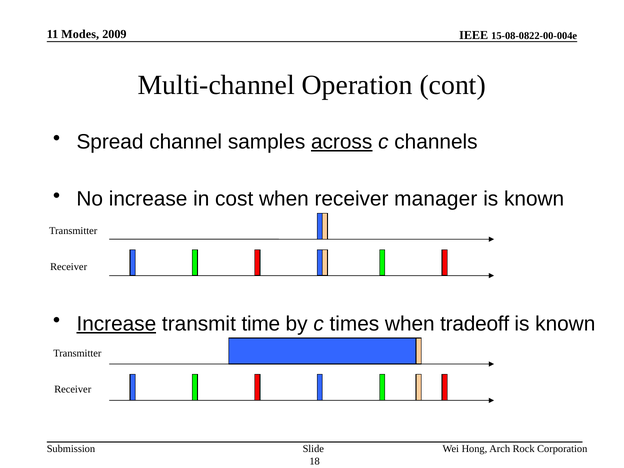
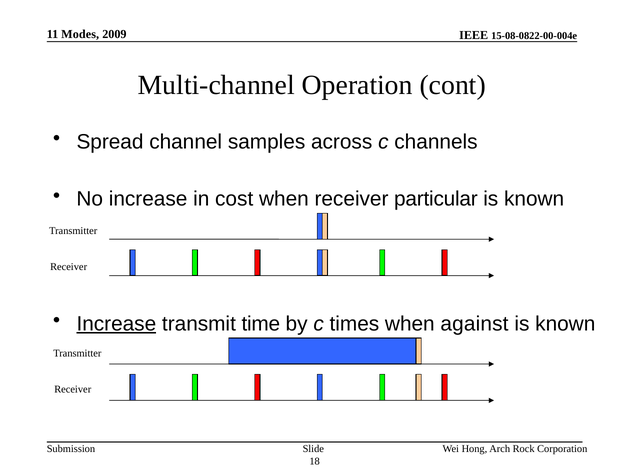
across underline: present -> none (342, 142)
manager: manager -> particular (436, 199)
tradeoff: tradeoff -> against (474, 324)
